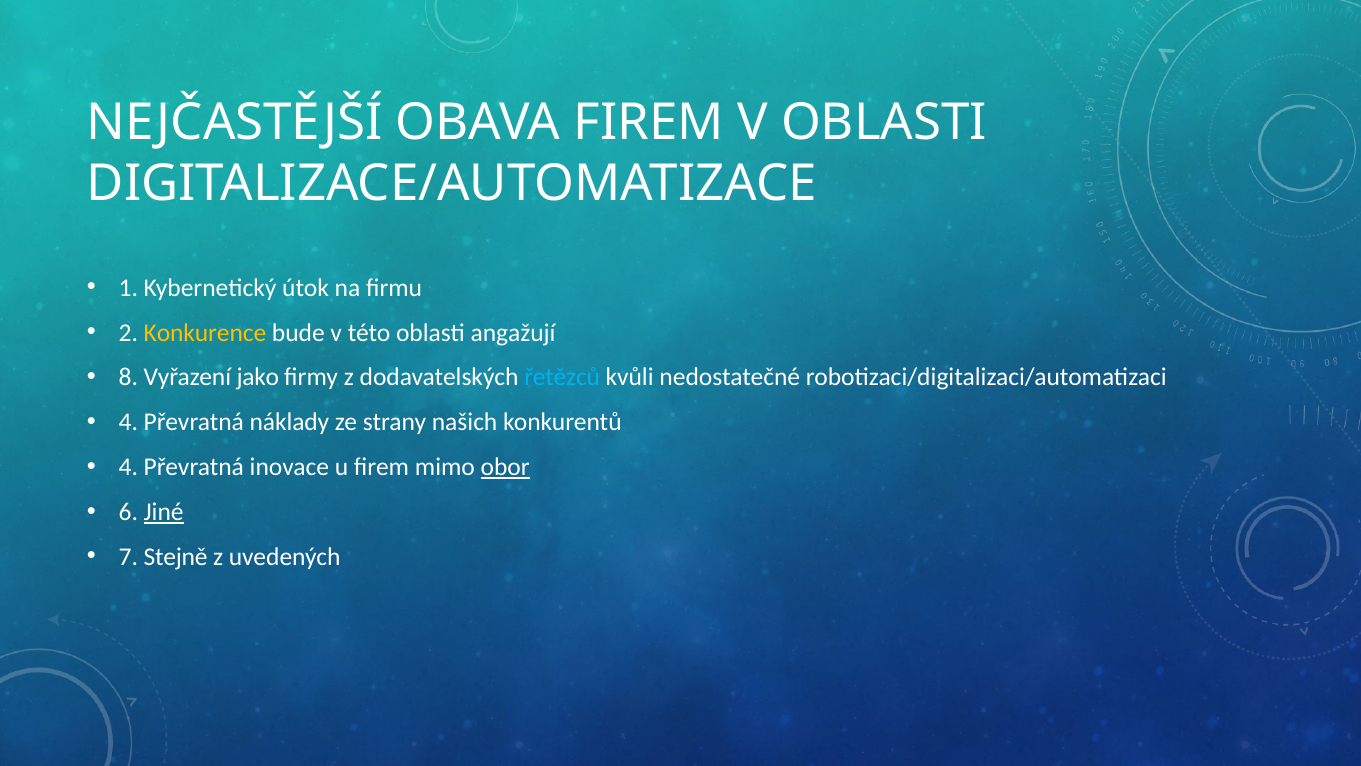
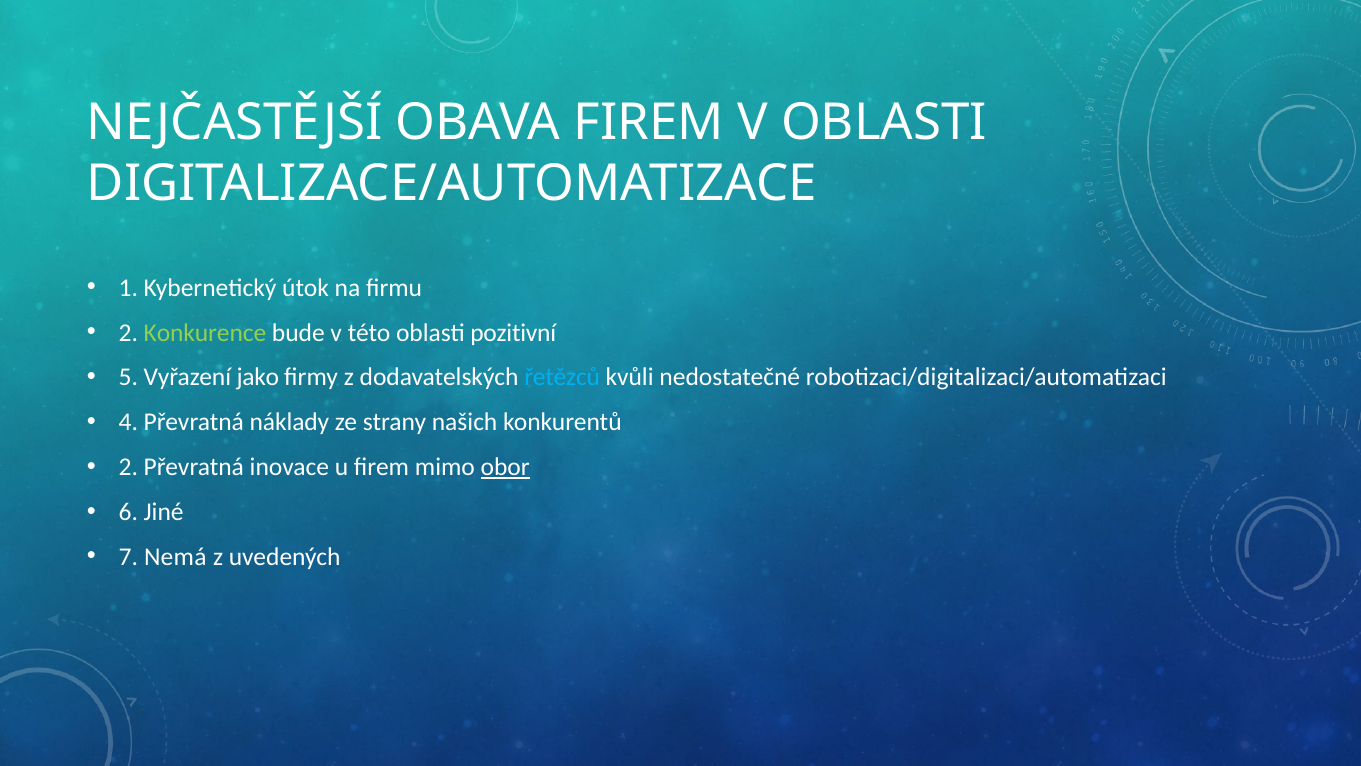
Konkurence colour: yellow -> light green (205, 333)
angažují: angažují -> pozitivní (513, 333)
8: 8 -> 5 (128, 377)
4: 4 -> 2 (128, 467)
Jiné underline: present -> none (164, 512)
Stejně: Stejně -> Nemá (175, 557)
